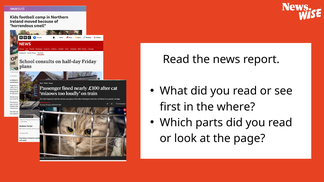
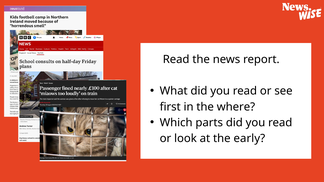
page: page -> early (249, 139)
